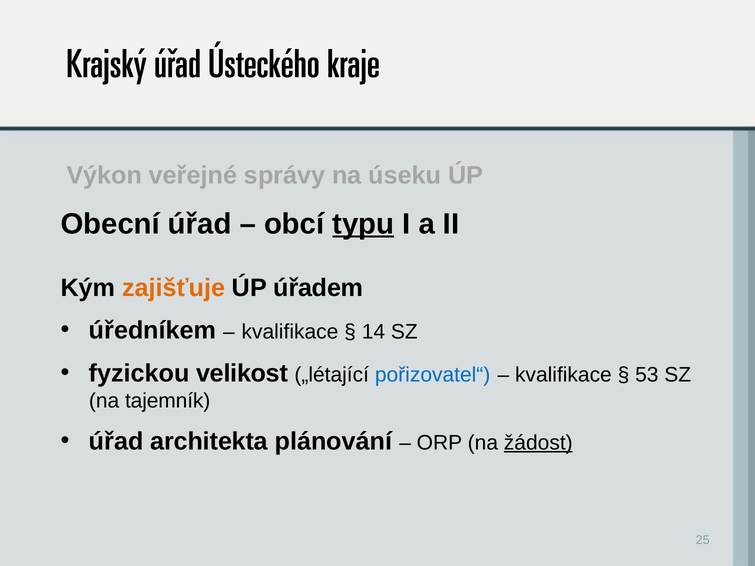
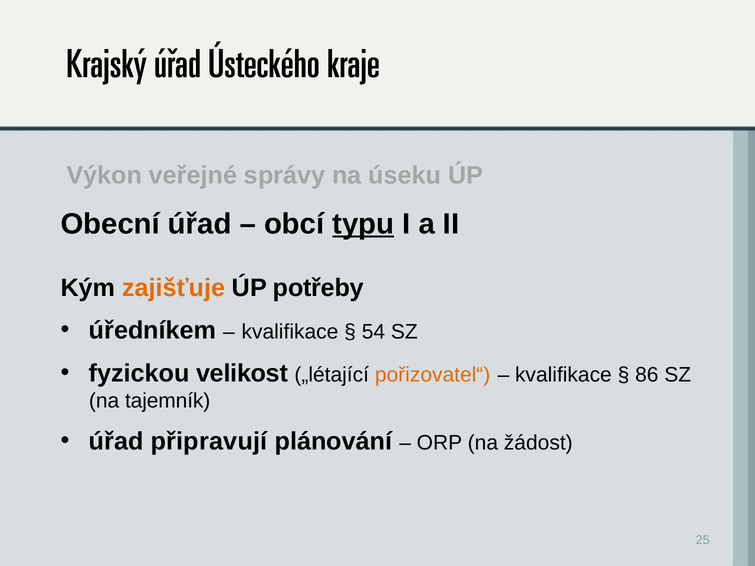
úřadem: úřadem -> potřeby (318, 288)
14: 14 -> 54 (373, 332)
pořizovatel“ colour: blue -> orange (433, 375)
53: 53 -> 86 (647, 375)
architekta: architekta -> připravují (209, 441)
žádost underline: present -> none (538, 443)
